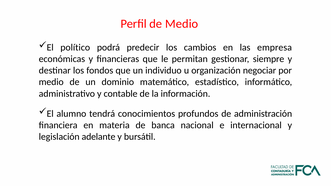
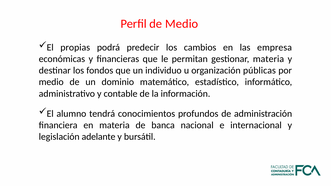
político: político -> propias (75, 47)
gestionar siempre: siempre -> materia (268, 59)
negociar: negociar -> públicas (259, 71)
